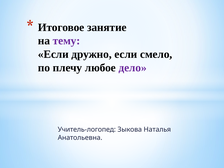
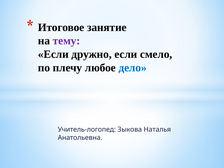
дело colour: purple -> blue (133, 68)
